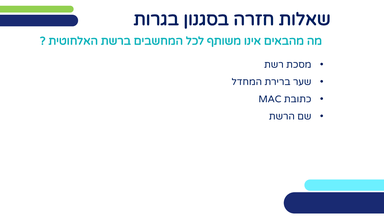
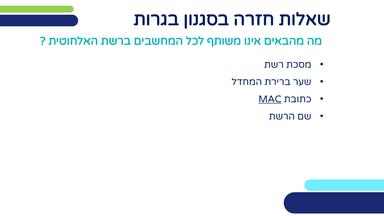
MAC underline: none -> present (270, 99)
